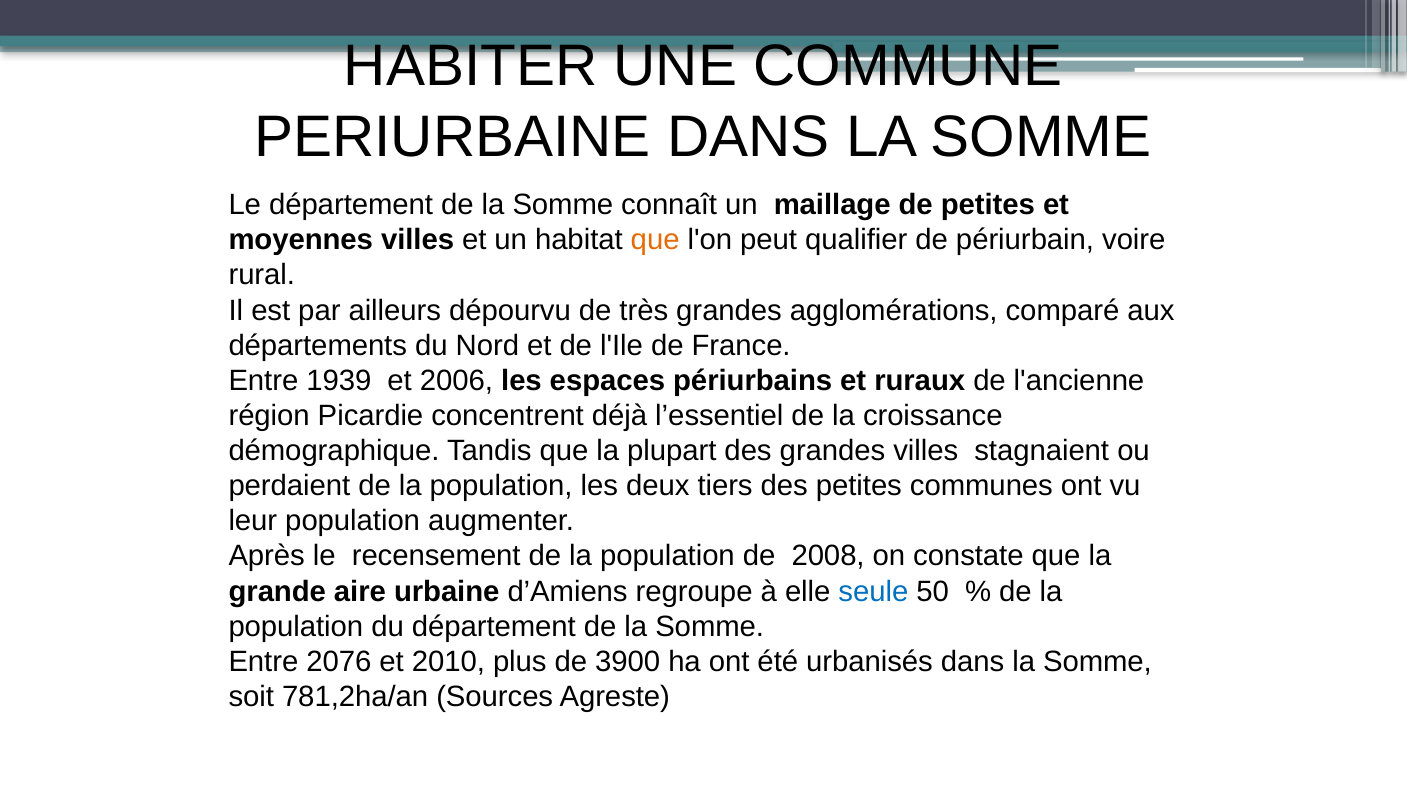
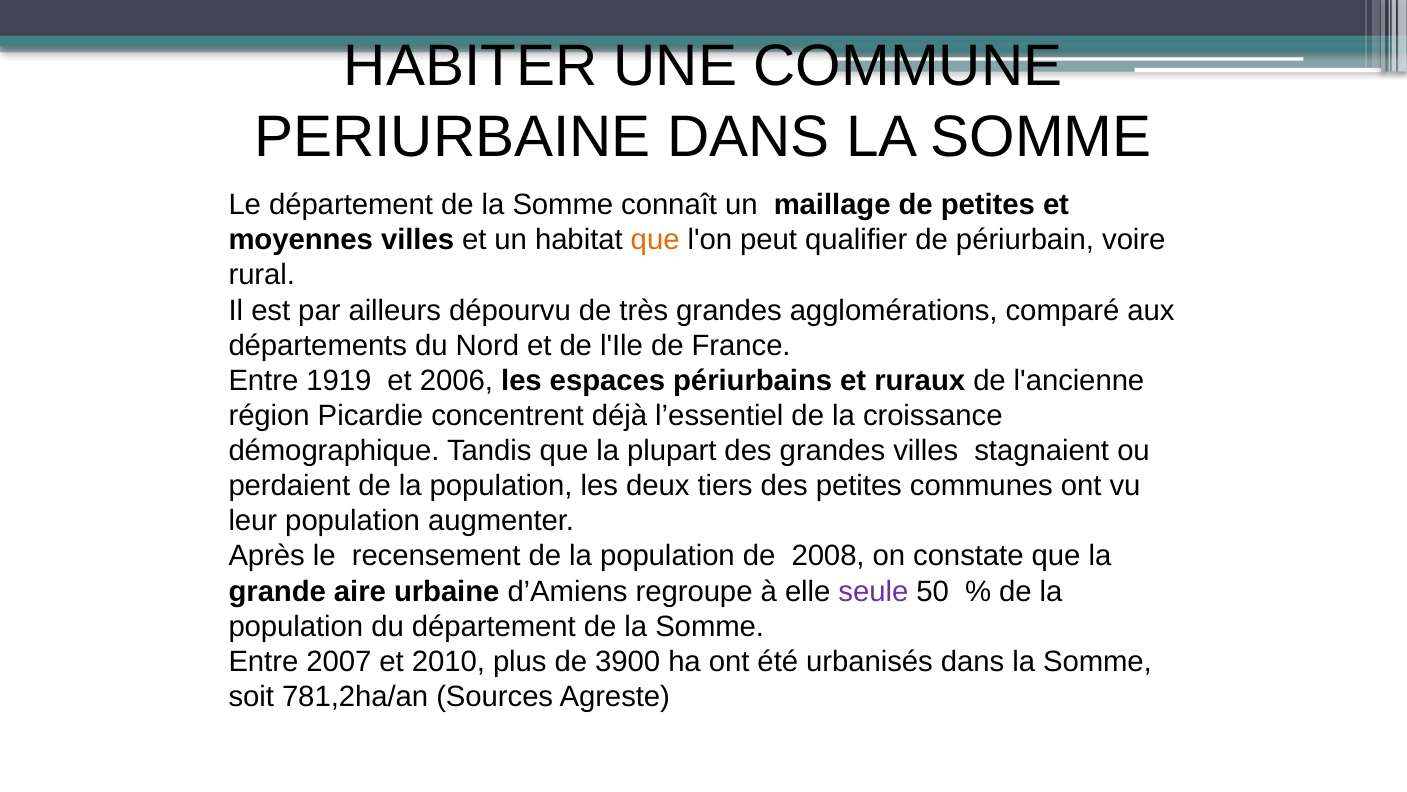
1939: 1939 -> 1919 (339, 380)
seule colour: blue -> purple (873, 591)
2076: 2076 -> 2007 (339, 661)
